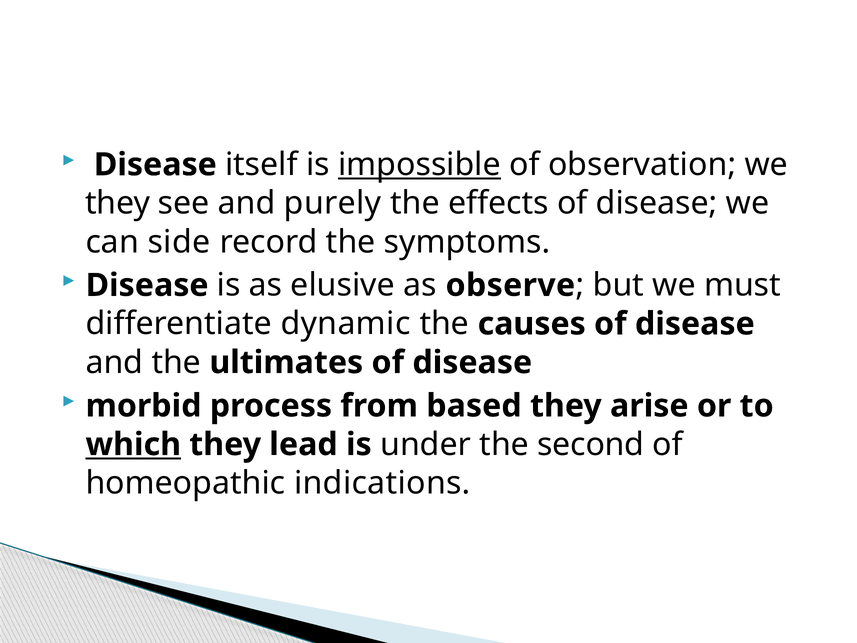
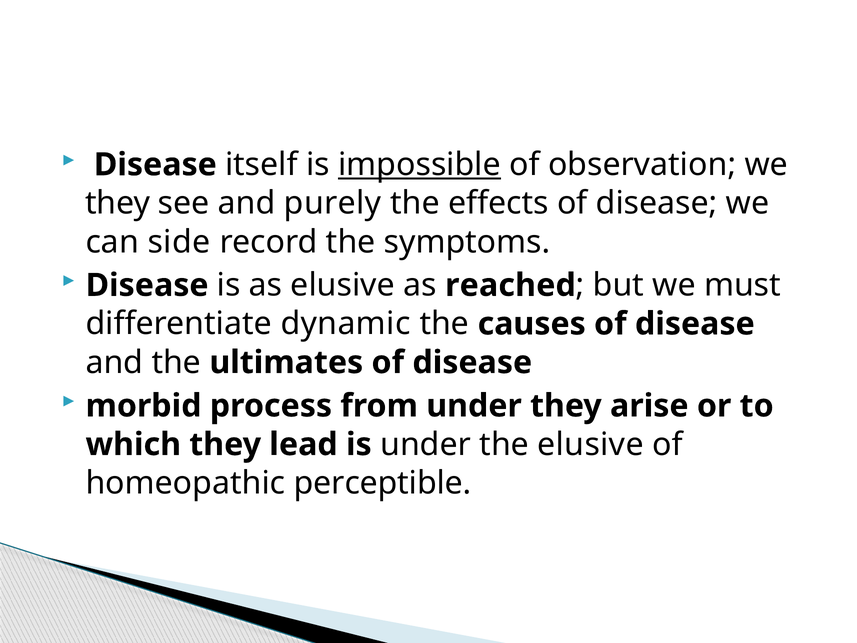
observe: observe -> reached (510, 285)
from based: based -> under (474, 406)
which underline: present -> none (133, 444)
the second: second -> elusive (591, 444)
indications: indications -> perceptible (383, 483)
